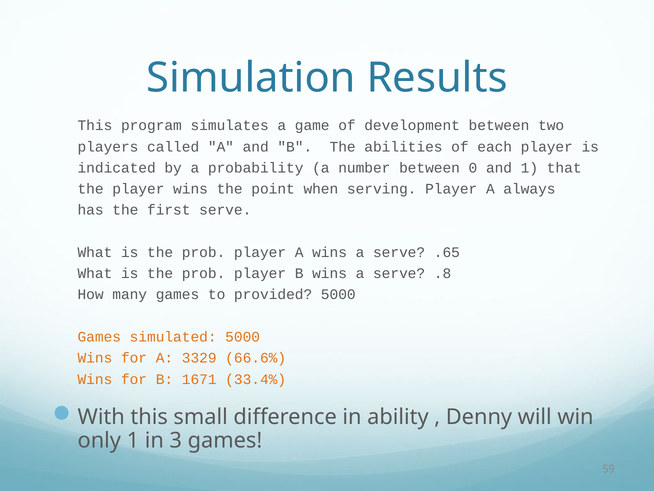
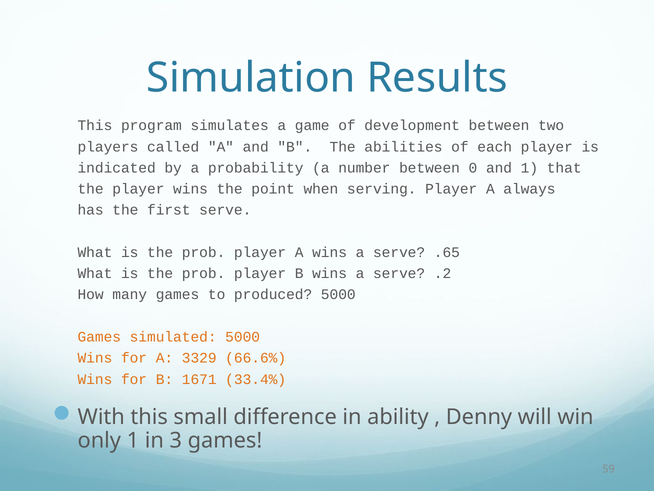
.8: .8 -> .2 (443, 273)
provided: provided -> produced (273, 294)
